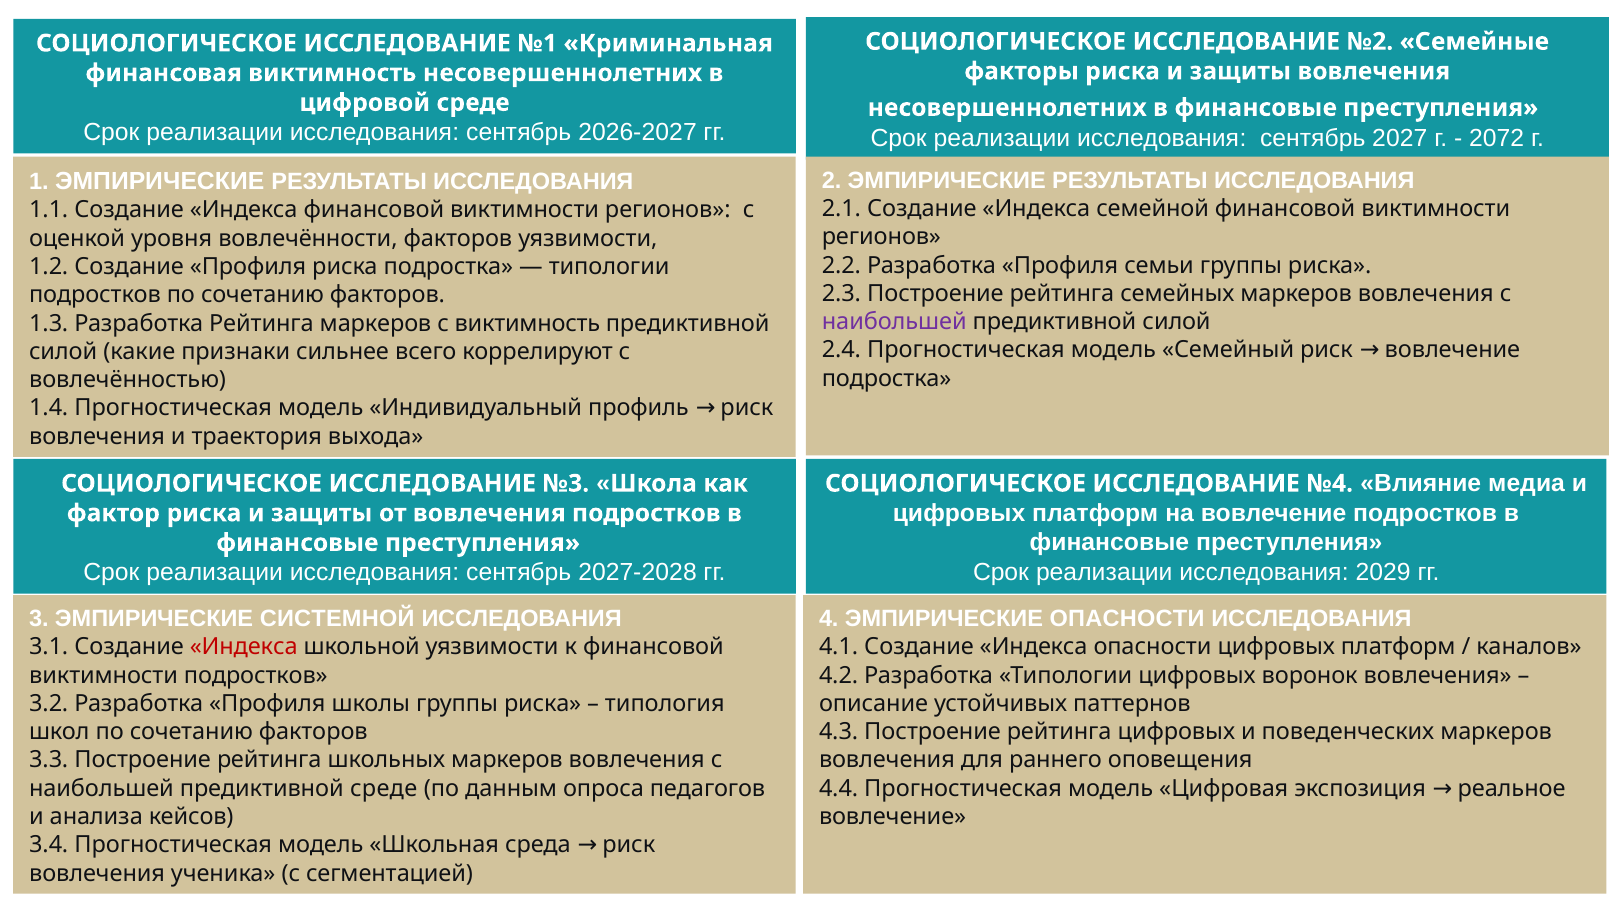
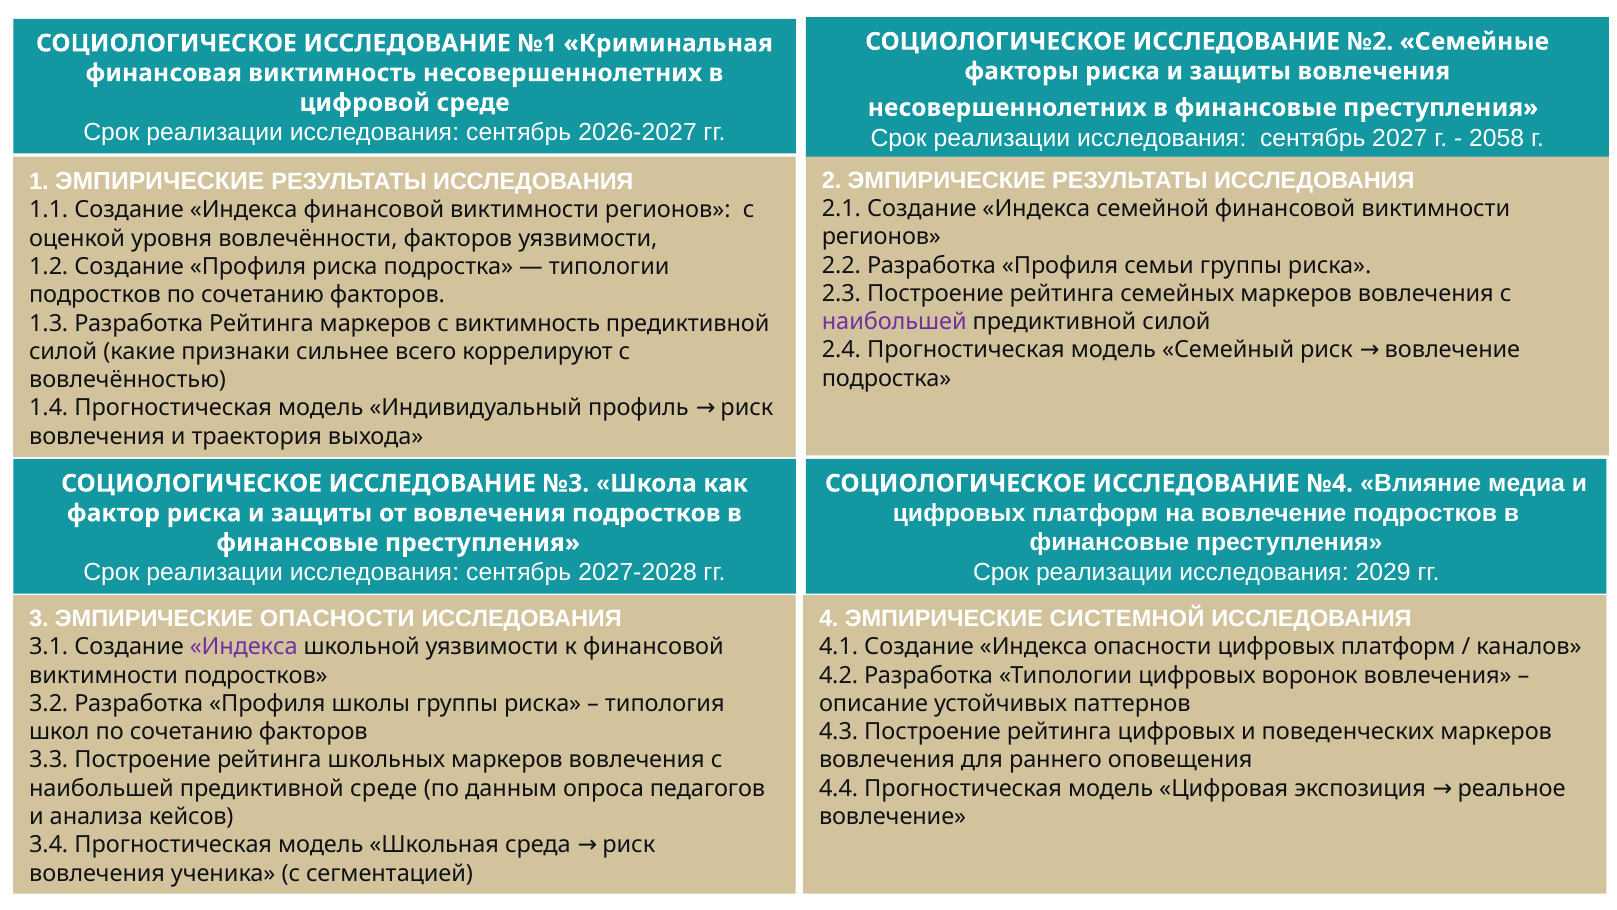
2072: 2072 -> 2058 (1497, 139)
ЭМПИРИЧЕСКИЕ СИСТЕМНОЙ: СИСТЕМНОЙ -> ОПАСНОСТИ (337, 619)
ЭМПИРИЧЕСКИЕ ОПАСНОСТИ: ОПАСНОСТИ -> СИСТЕМНОЙ (1127, 619)
Индекса colour: red -> purple (244, 647)
